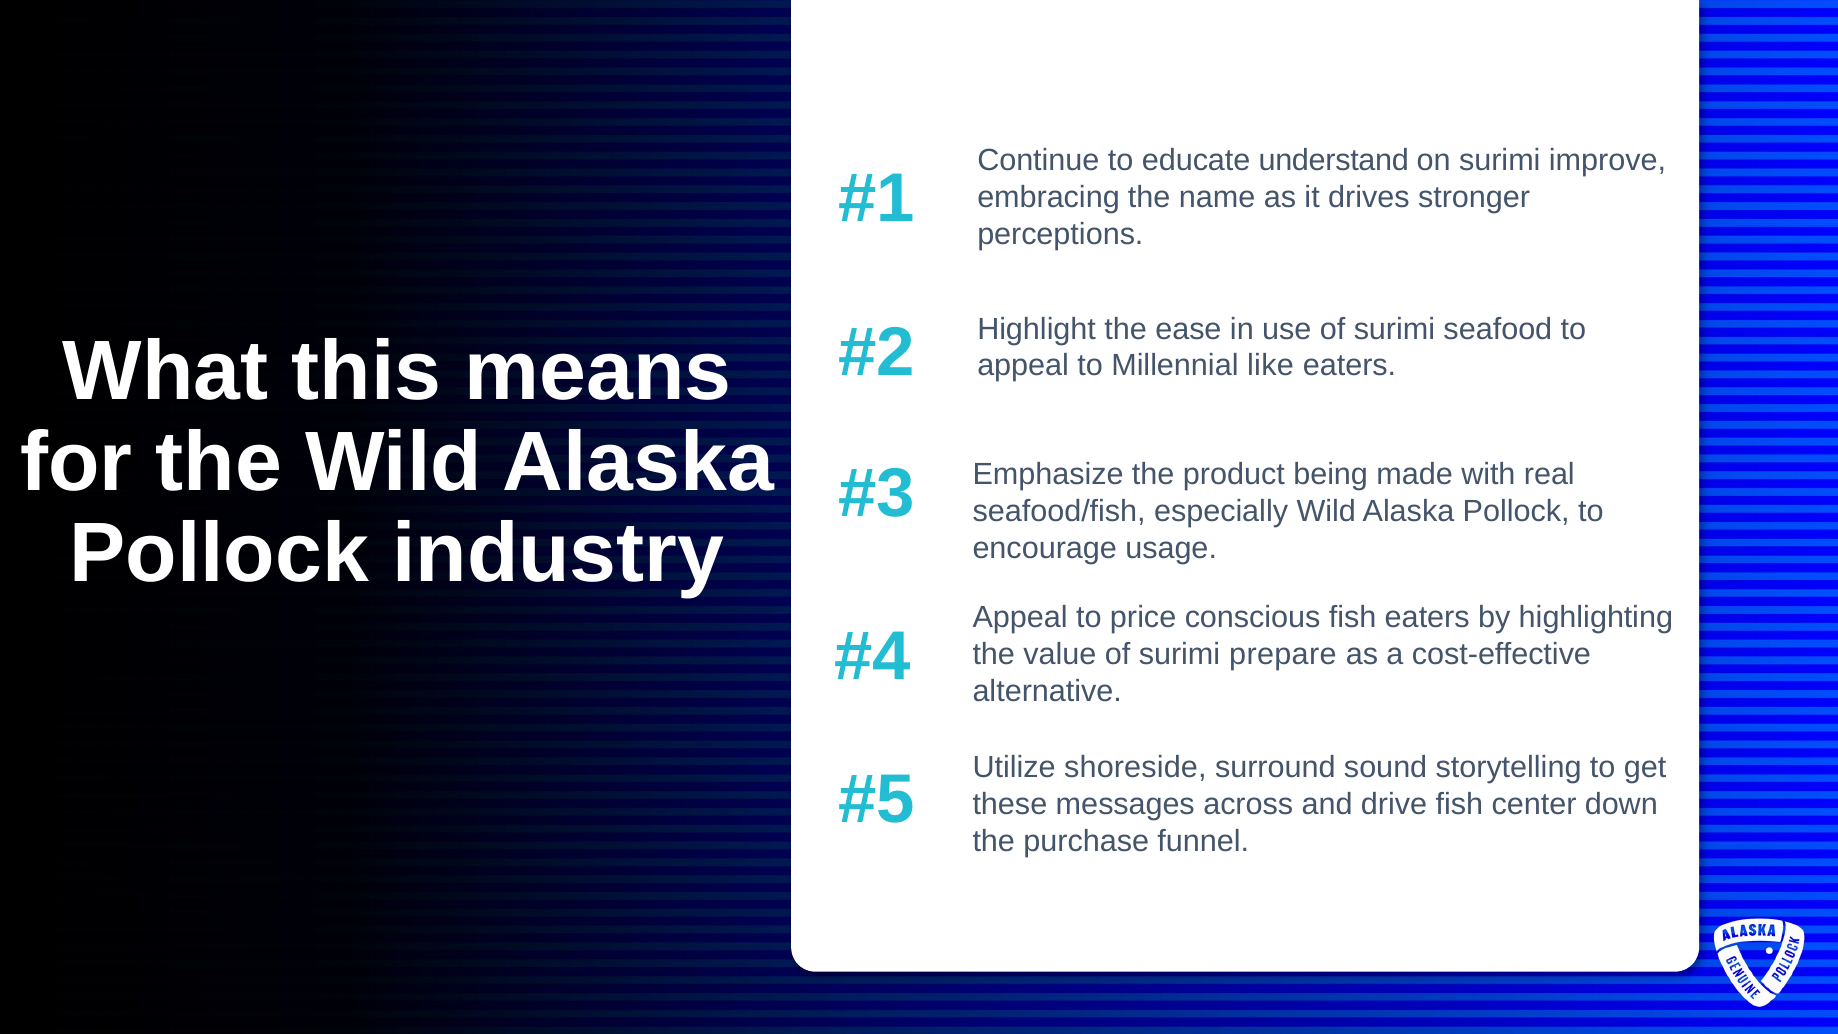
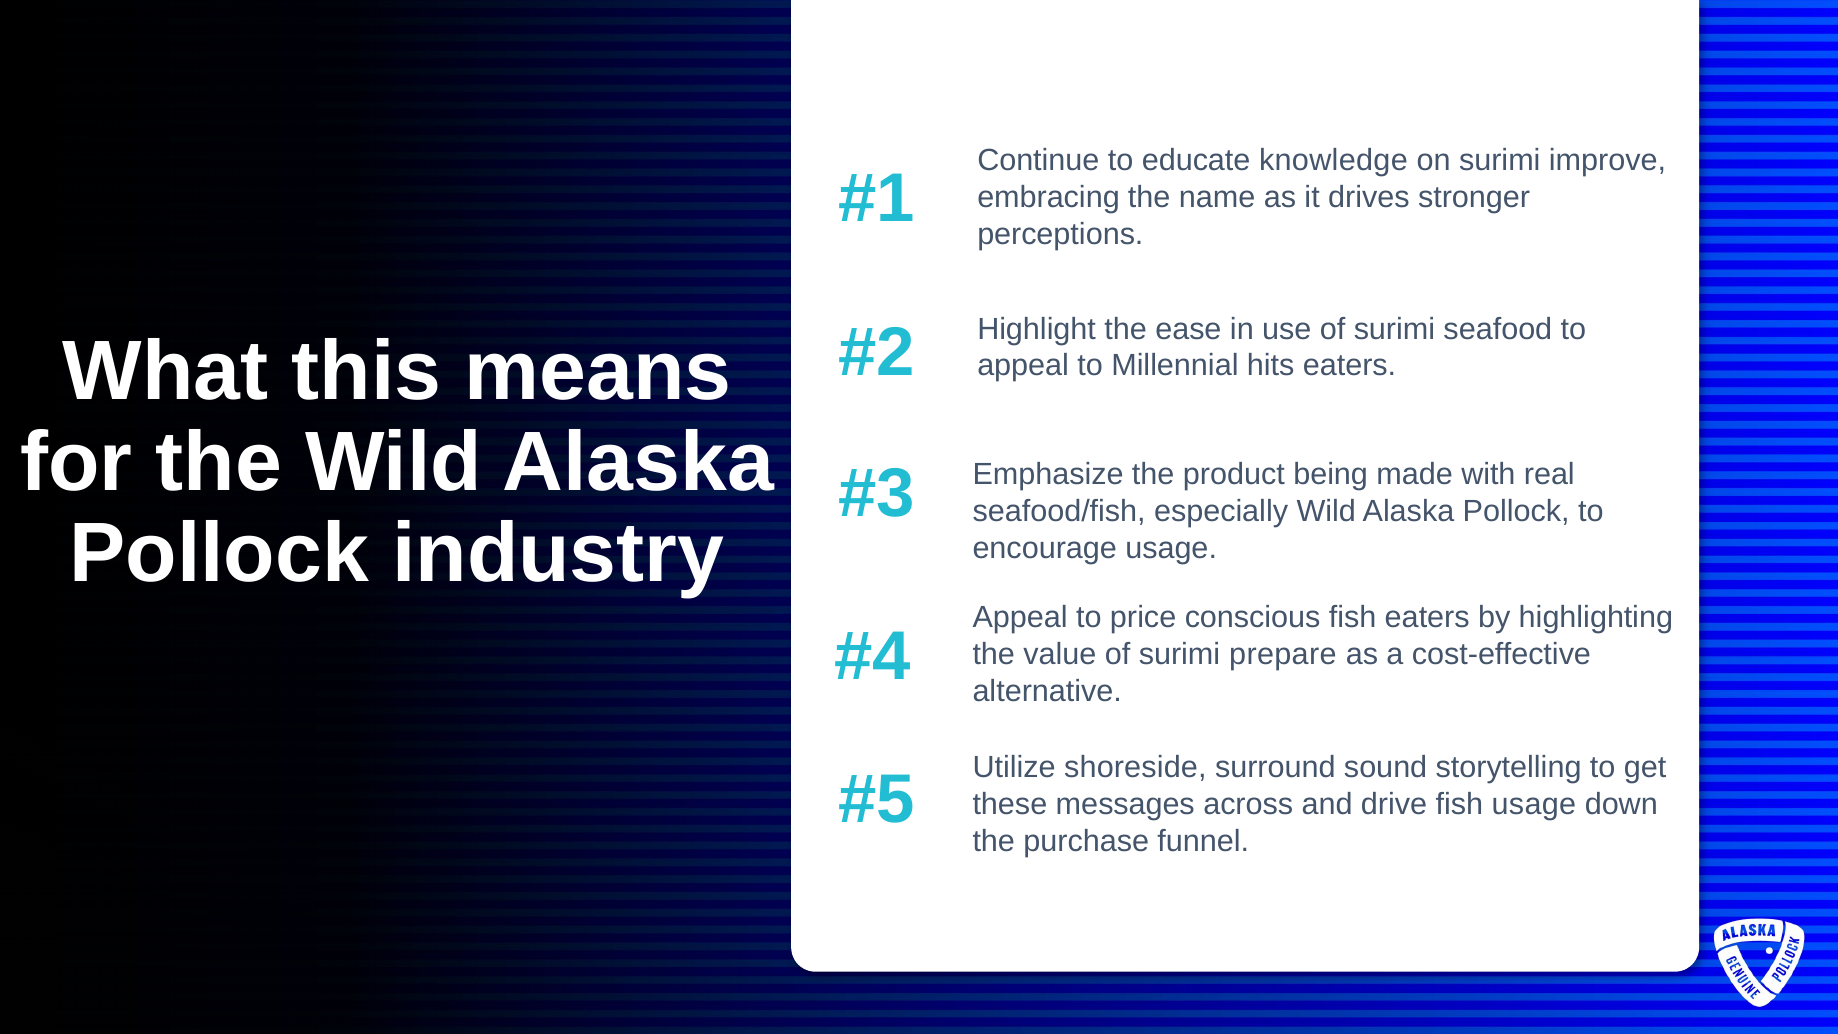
understand: understand -> knowledge (1333, 160)
like: like -> hits (1271, 366)
fish center: center -> usage (1534, 804)
